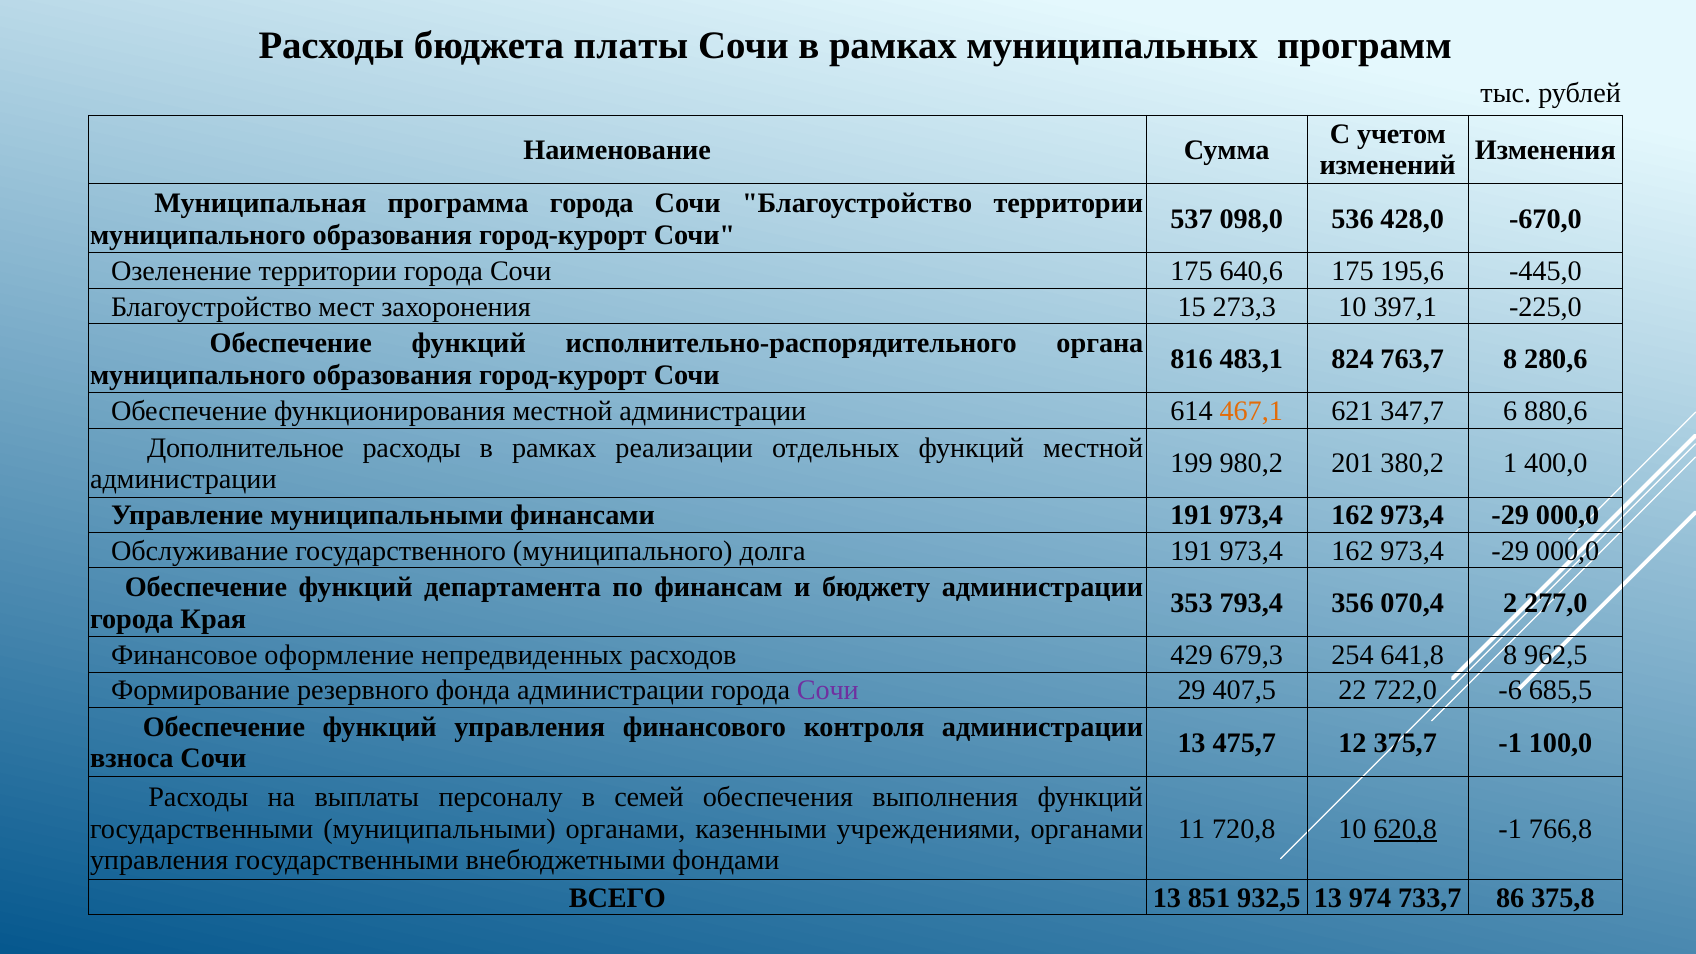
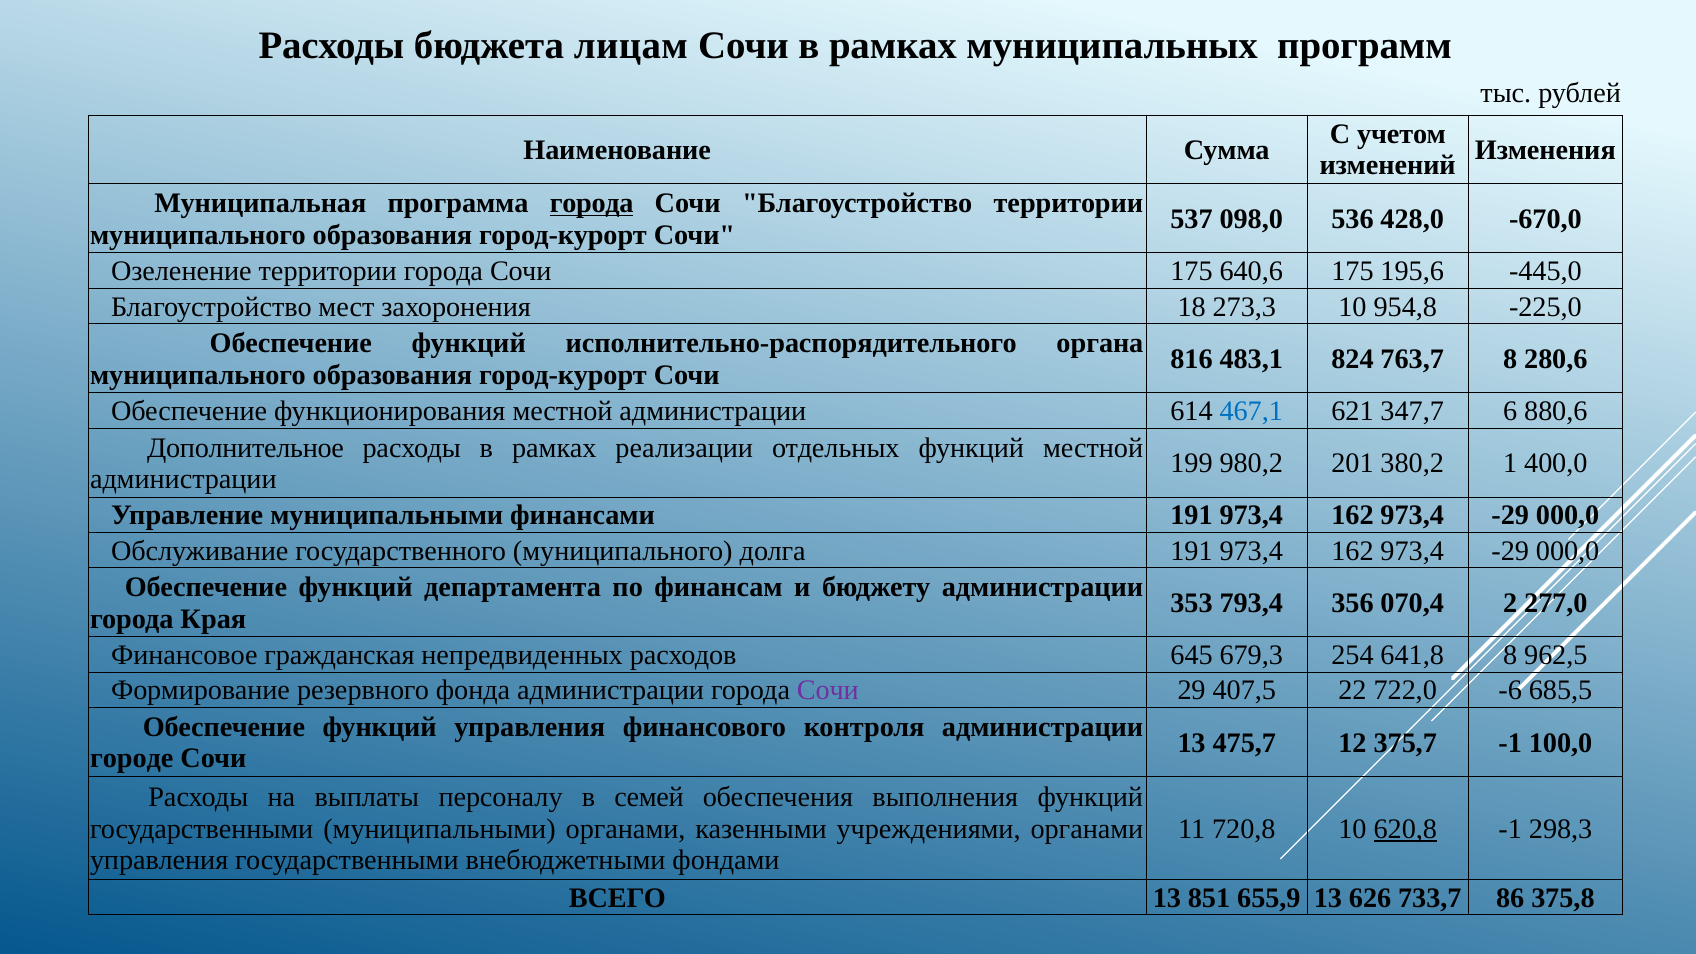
платы: платы -> лицам (631, 45)
города underline: none -> present (592, 203)
15: 15 -> 18 (1192, 307)
397,1: 397,1 -> 954,8 (1405, 307)
467,1 colour: orange -> blue (1251, 411)
оформление: оформление -> гражданская (339, 655)
429: 429 -> 645 (1192, 655)
взноса: взноса -> городе (132, 758)
766,8: 766,8 -> 298,3 (1561, 829)
932,5: 932,5 -> 655,9 (1269, 898)
974: 974 -> 626 (1370, 898)
